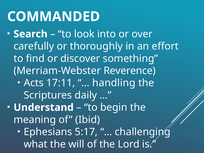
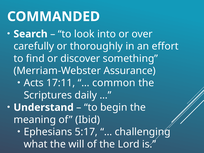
Reverence: Reverence -> Assurance (130, 71)
handling: handling -> common (114, 83)
